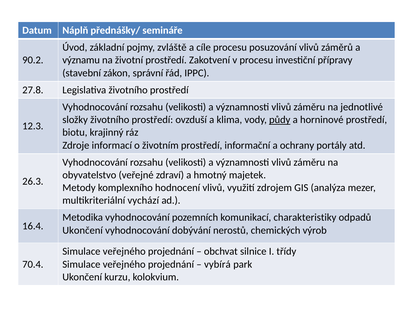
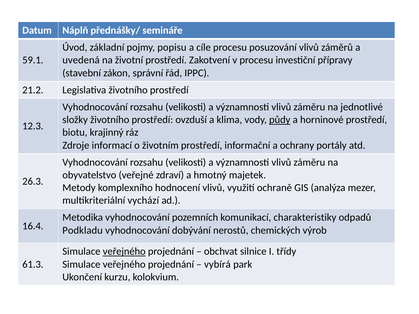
zvláště: zvláště -> popisu (172, 47)
90.2: 90.2 -> 59.1 (33, 60)
významu: významu -> uvedená (81, 60)
27.8: 27.8 -> 21.2 (33, 90)
zdrojem: zdrojem -> ochraně (274, 188)
Ukončení: Ukončení -> Podkladu (83, 230)
veřejného underline: none -> present (124, 252)
70.4: 70.4 -> 61.3 (33, 264)
